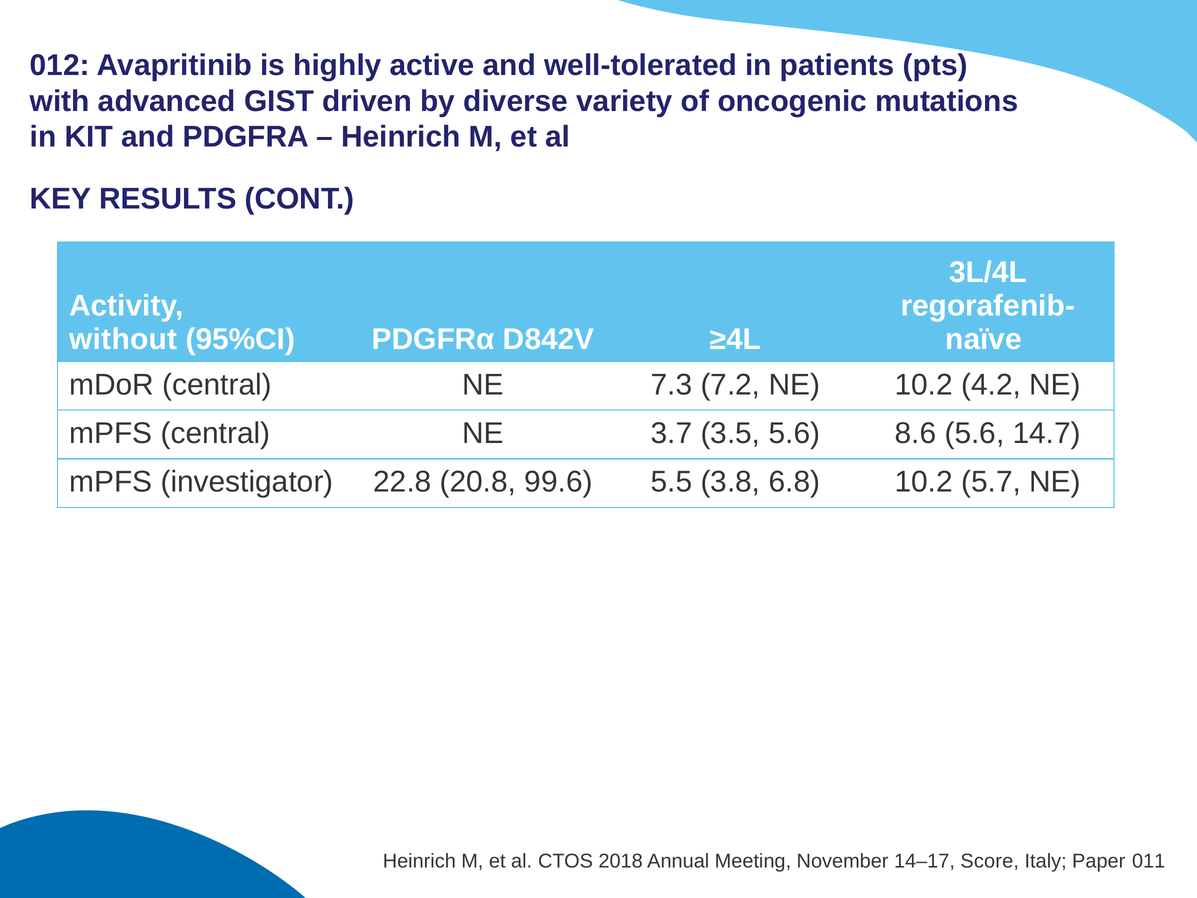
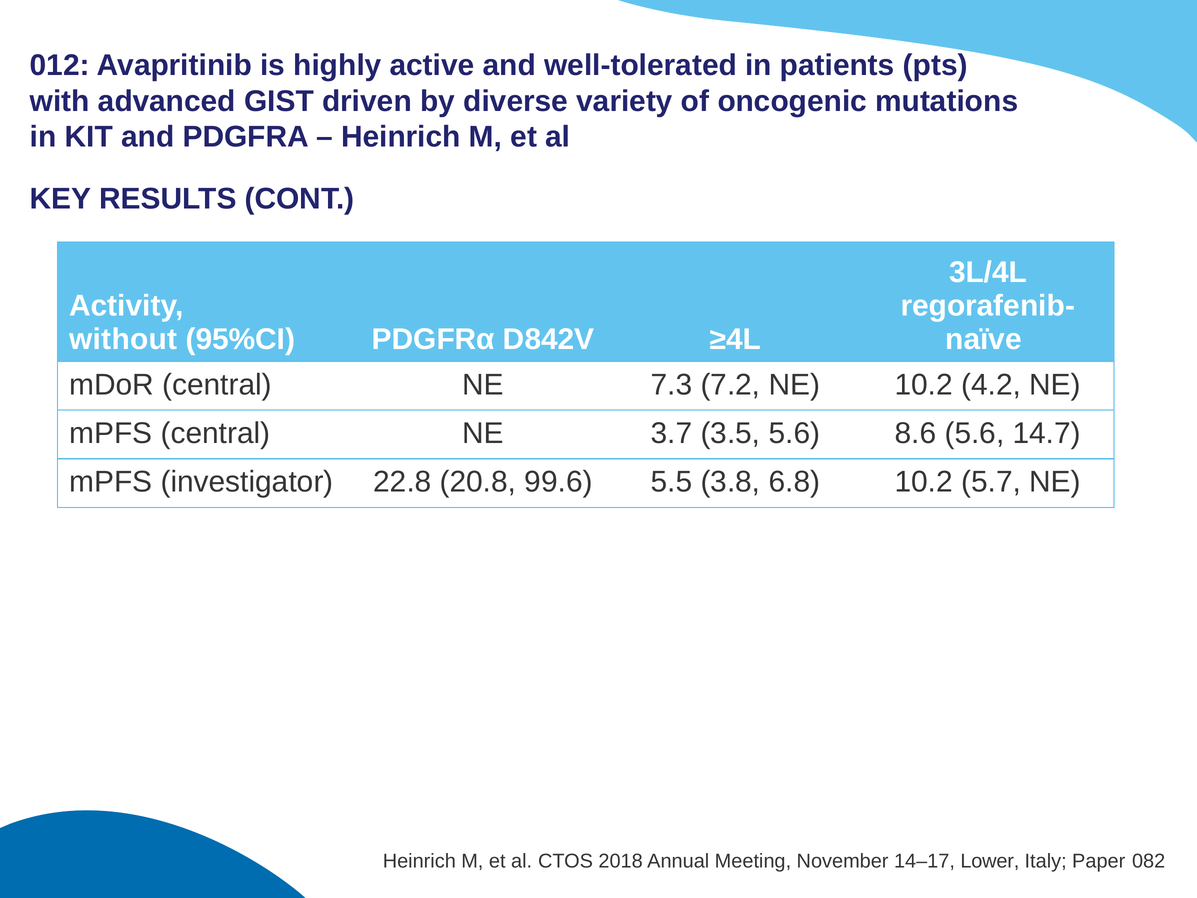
Score: Score -> Lower (990, 861)
011: 011 -> 082 (1149, 861)
